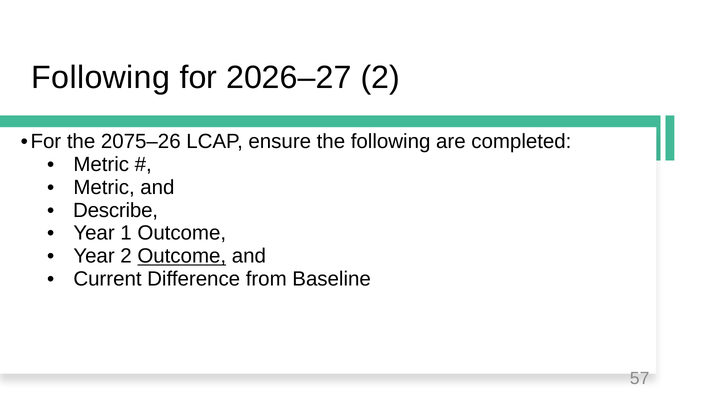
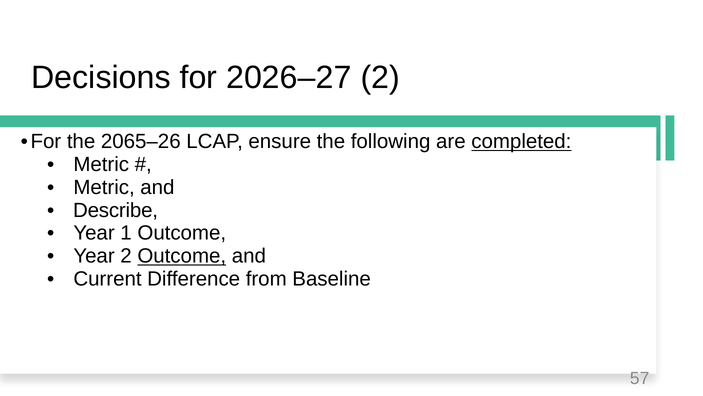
Following: Following -> Decisions (101, 77)
2075–26: 2075–26 -> 2065–26 (141, 141)
completed underline: none -> present (521, 141)
